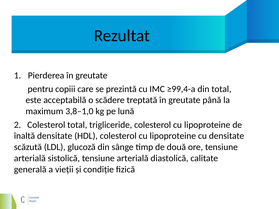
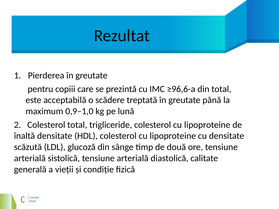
≥99,4-a: ≥99,4-a -> ≥96,6-a (181, 89)
3,8–1,0: 3,8–1,0 -> 0,9–1,0 (79, 111)
